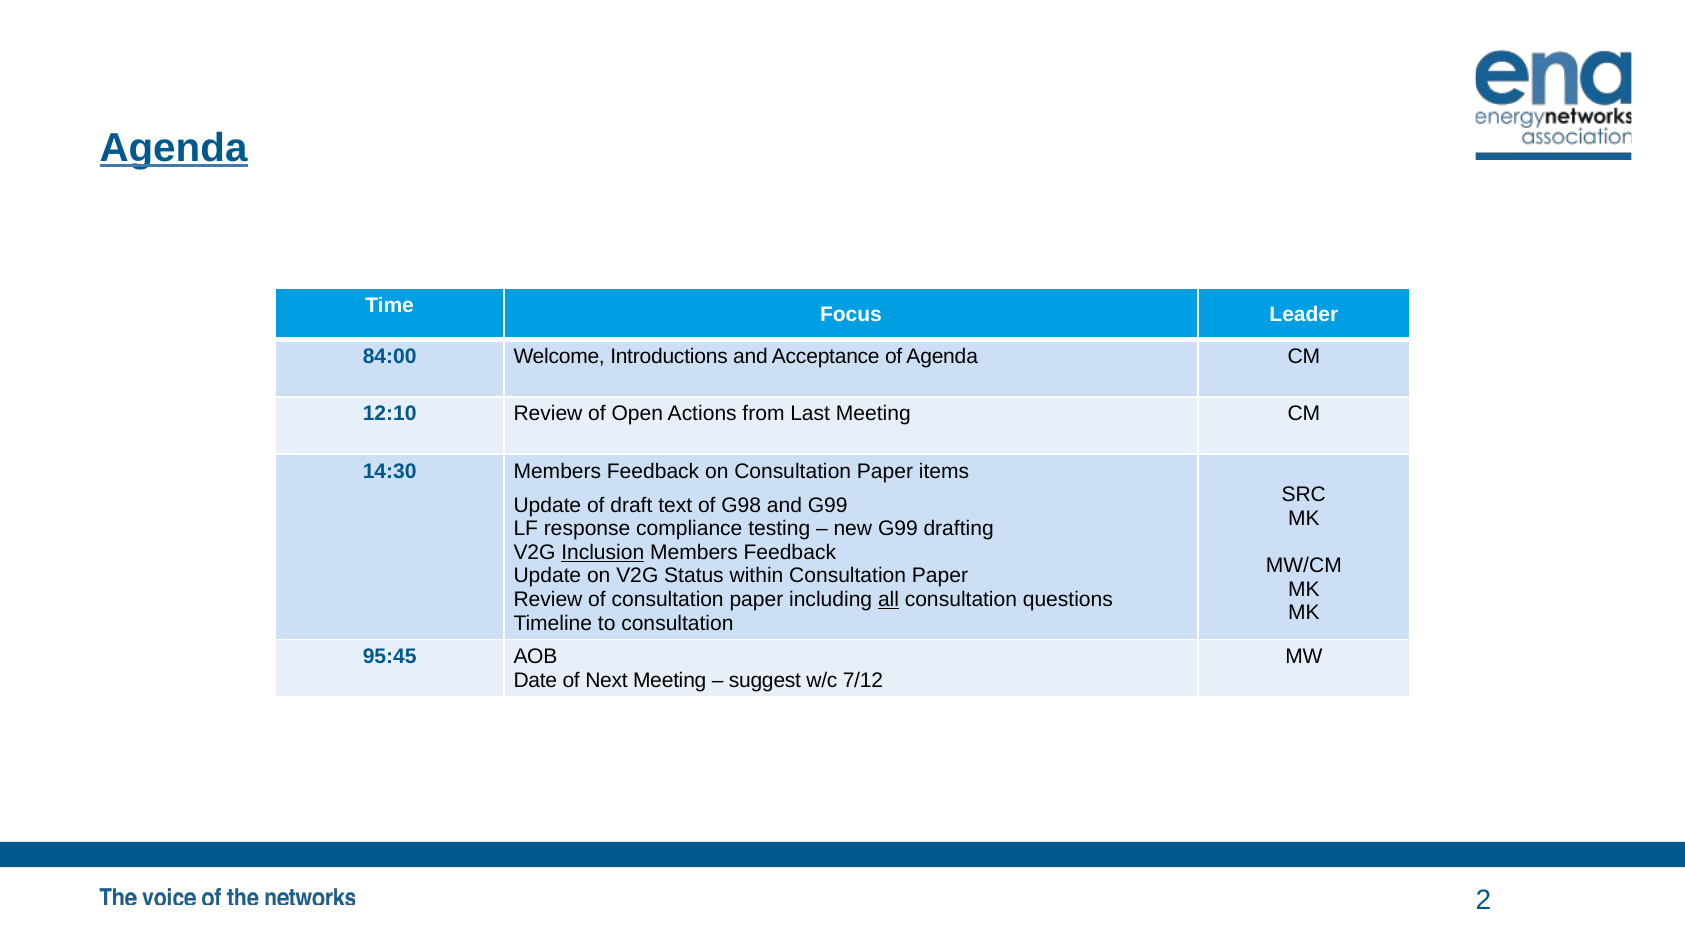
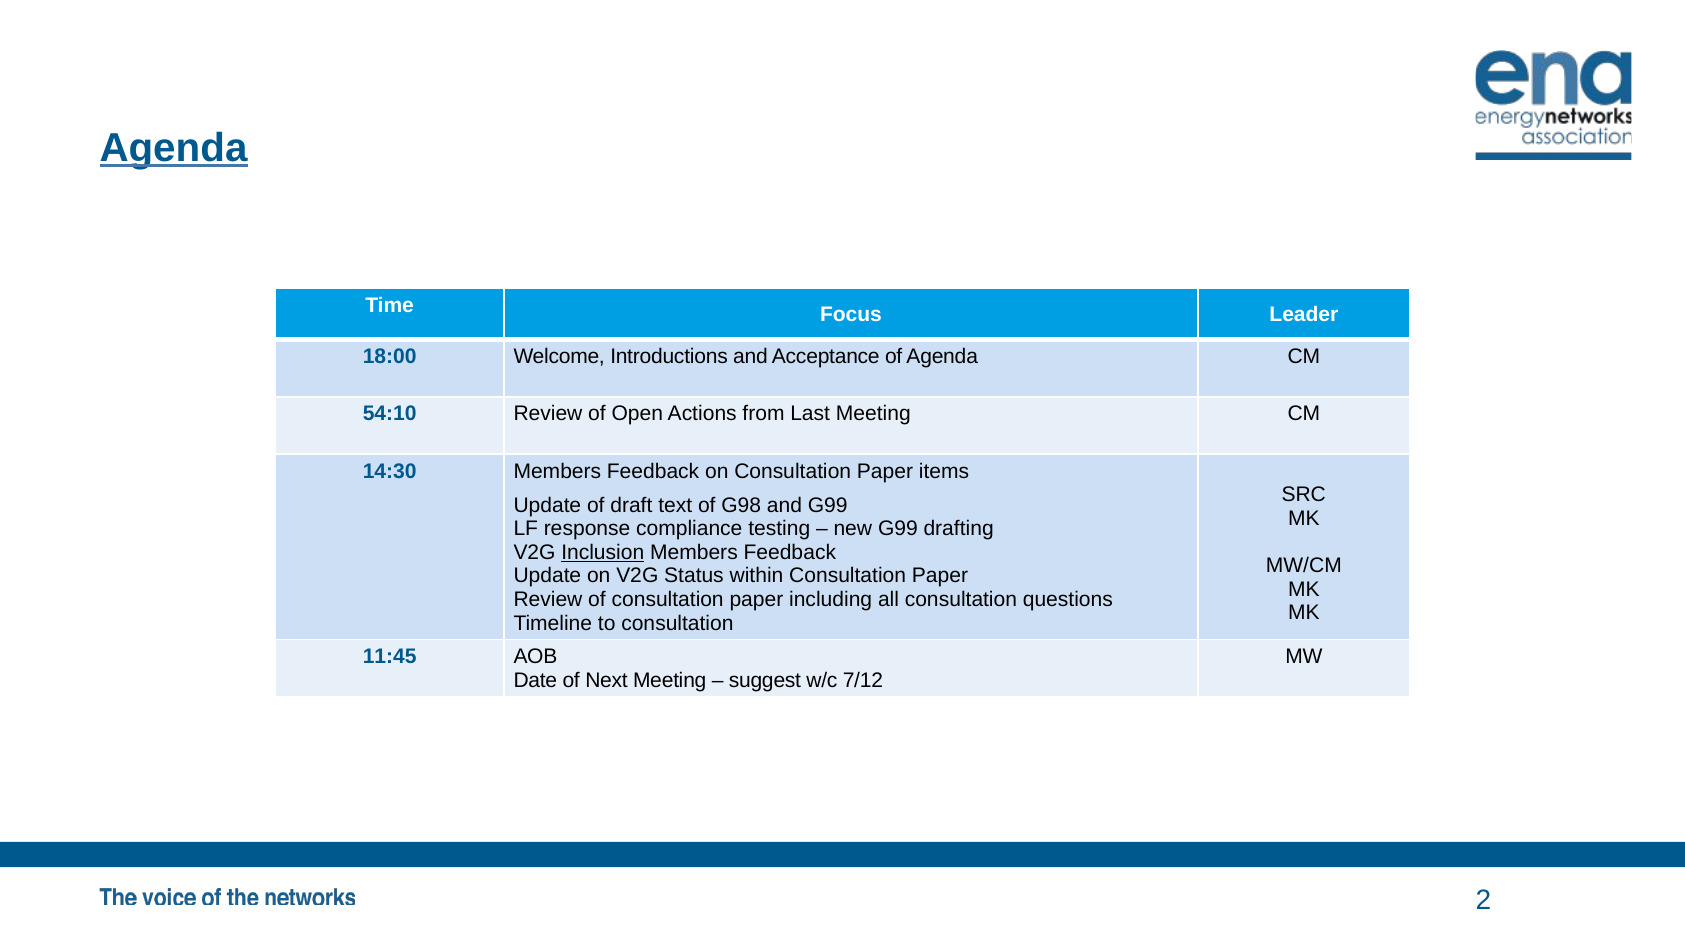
84:00: 84:00 -> 18:00 (390, 357)
12:10: 12:10 -> 54:10 (390, 414)
all underline: present -> none (889, 599)
95:45: 95:45 -> 11:45 (390, 657)
